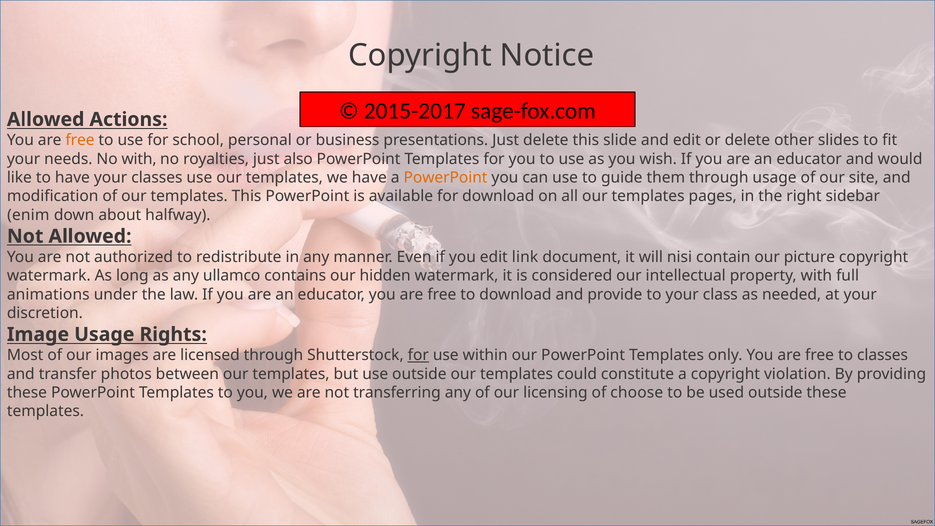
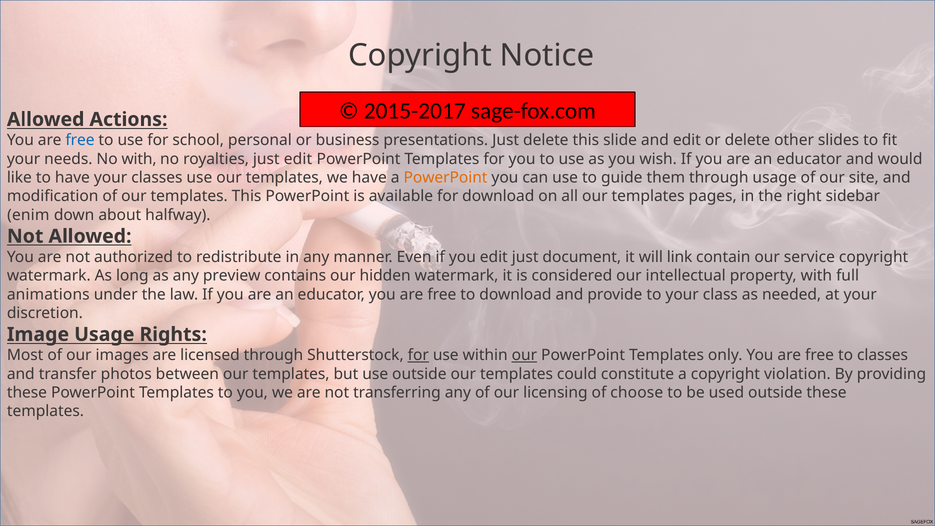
free colour: orange -> blue (80, 140)
just also: also -> edit (298, 159)
edit link: link -> just (525, 257)
nisi: nisi -> link (680, 257)
picture: picture -> service (809, 257)
ullamco: ullamco -> preview (232, 276)
our underline: none -> present (524, 355)
